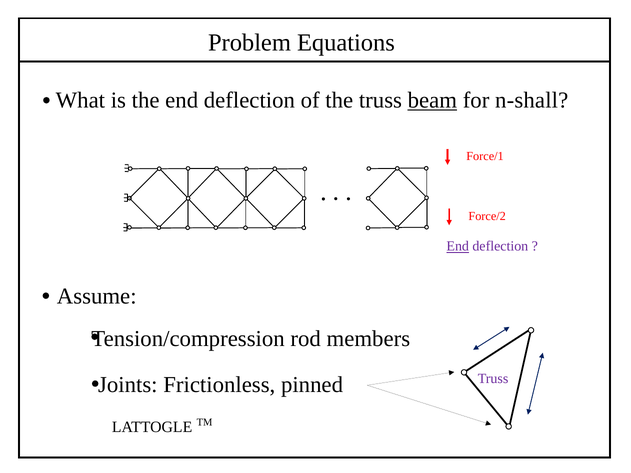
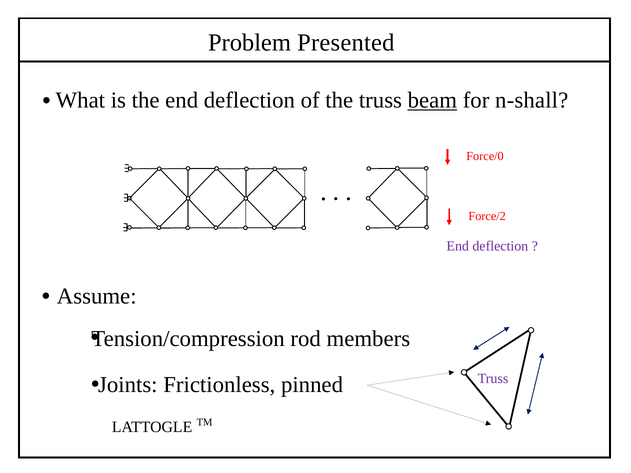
Equations: Equations -> Presented (346, 42)
Force/1: Force/1 -> Force/0 (485, 157)
End underline: present -> none (458, 246)
